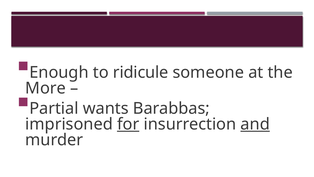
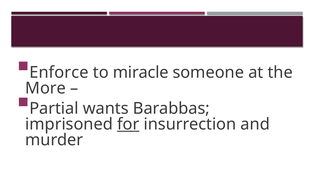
Enough: Enough -> Enforce (59, 72)
ridicule: ridicule -> miracle (141, 72)
and underline: present -> none (255, 124)
